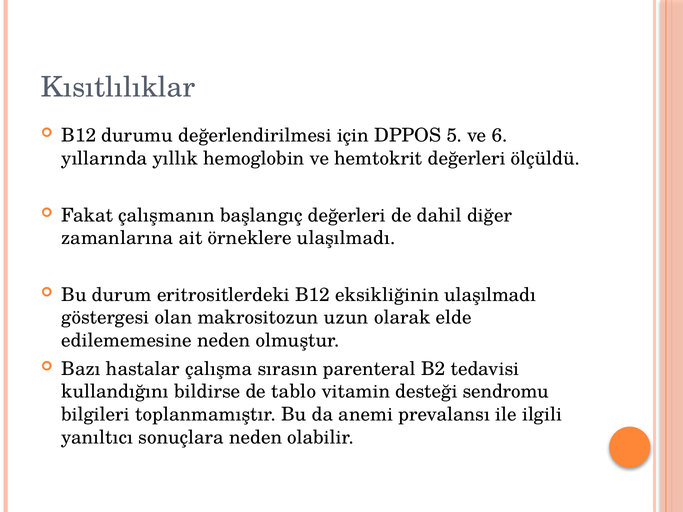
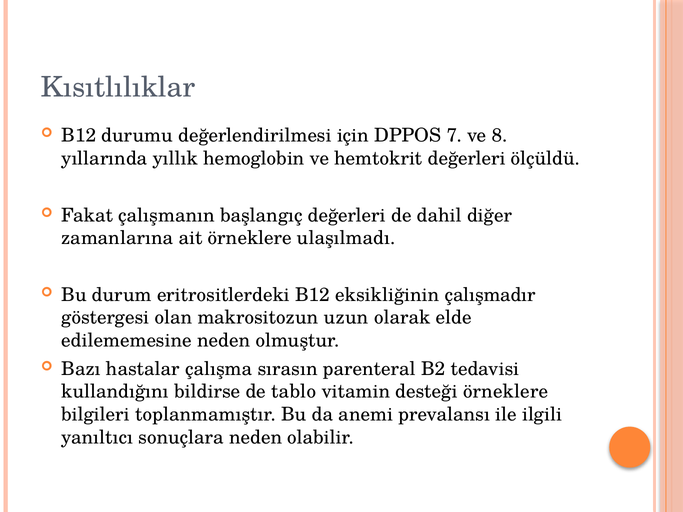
5: 5 -> 7 (454, 136)
6: 6 -> 8 (500, 136)
eksikliğinin ulaşılmadı: ulaşılmadı -> çalışmadır (490, 295)
desteği sendromu: sendromu -> örneklere (506, 392)
